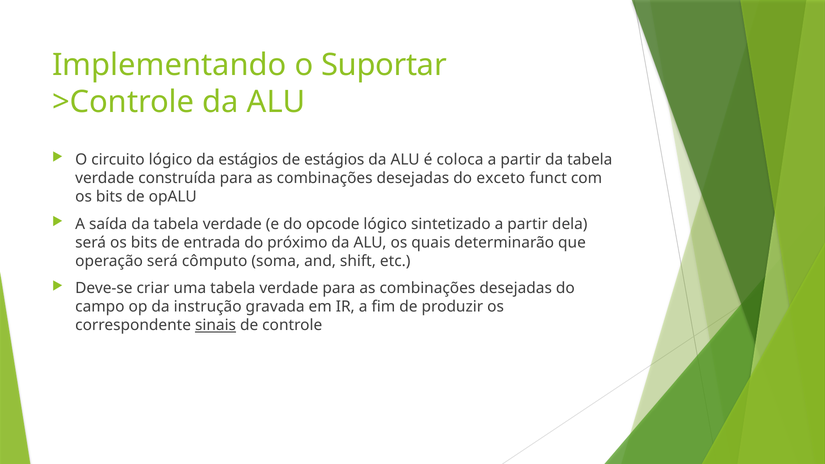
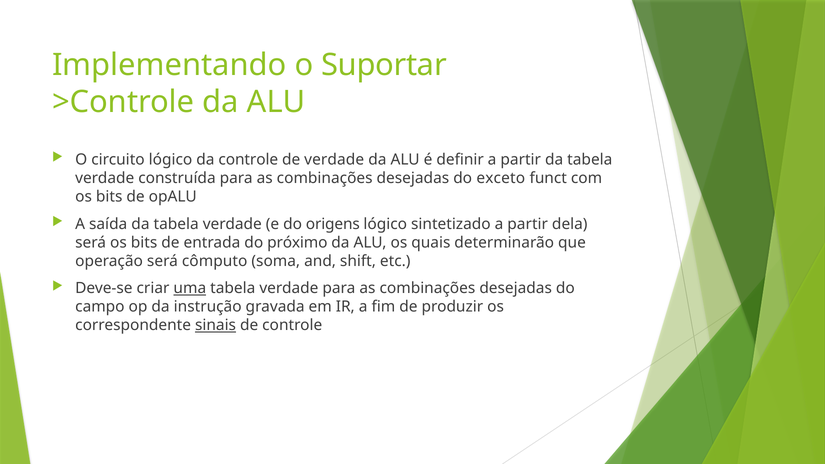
da estágios: estágios -> controle (248, 160)
de estágios: estágios -> verdade (334, 160)
coloca: coloca -> definir (460, 160)
opcode: opcode -> origens (333, 224)
uma underline: none -> present (190, 288)
